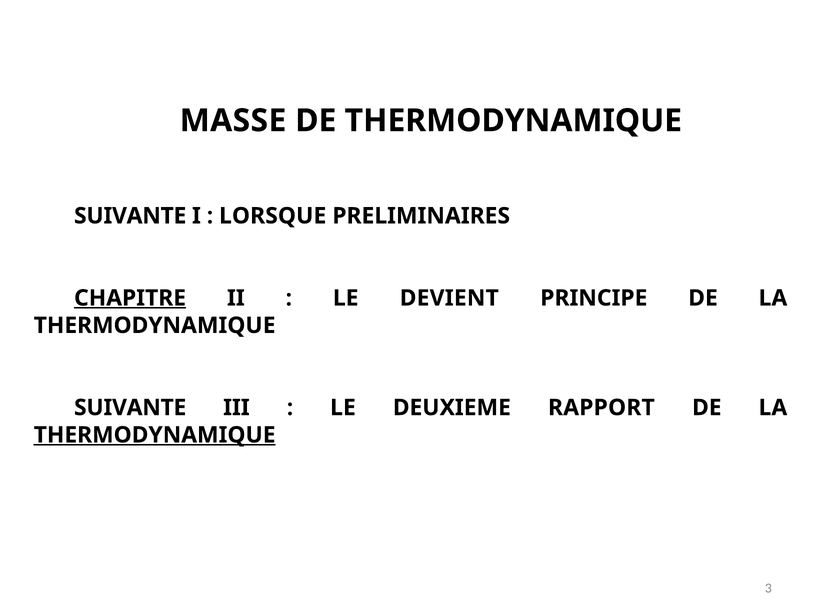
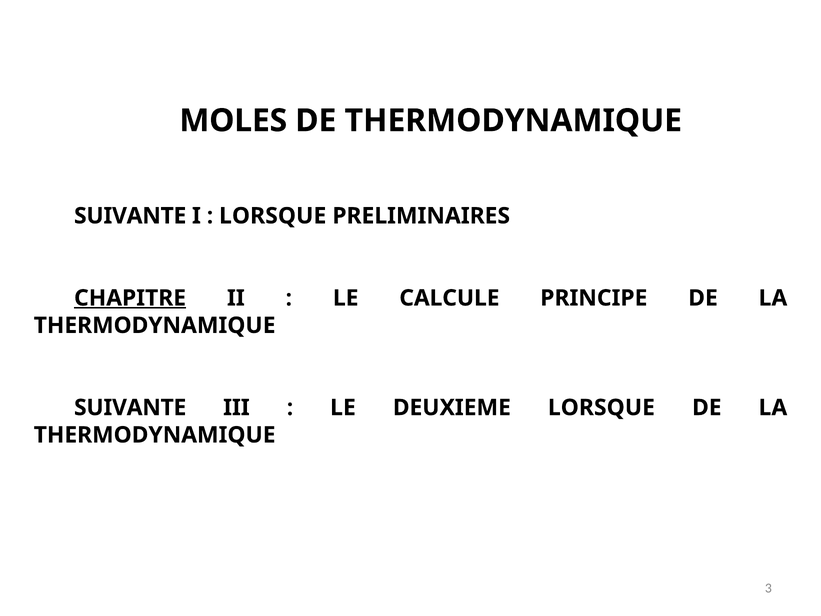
MASSE: MASSE -> MOLES (233, 121)
DEVIENT: DEVIENT -> CALCULE (449, 298)
DEUXIEME RAPPORT: RAPPORT -> LORSQUE (601, 407)
THERMODYNAMIQUE underline: present -> none (155, 435)
